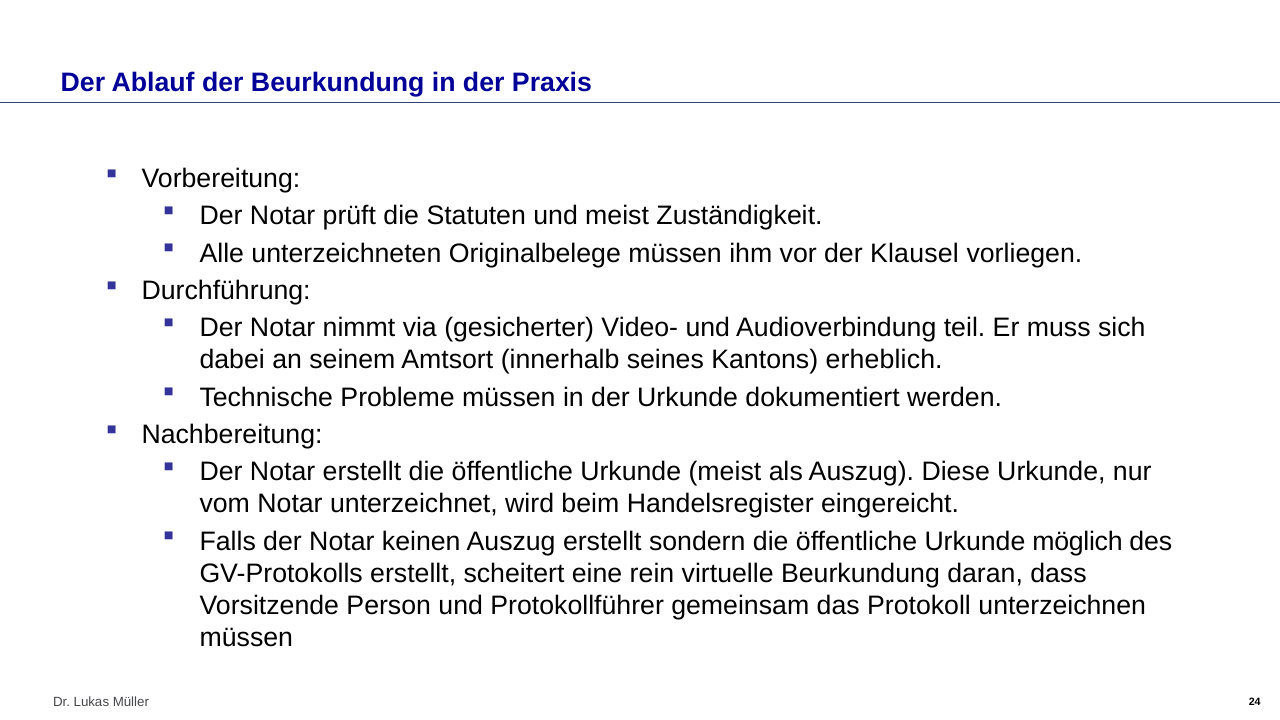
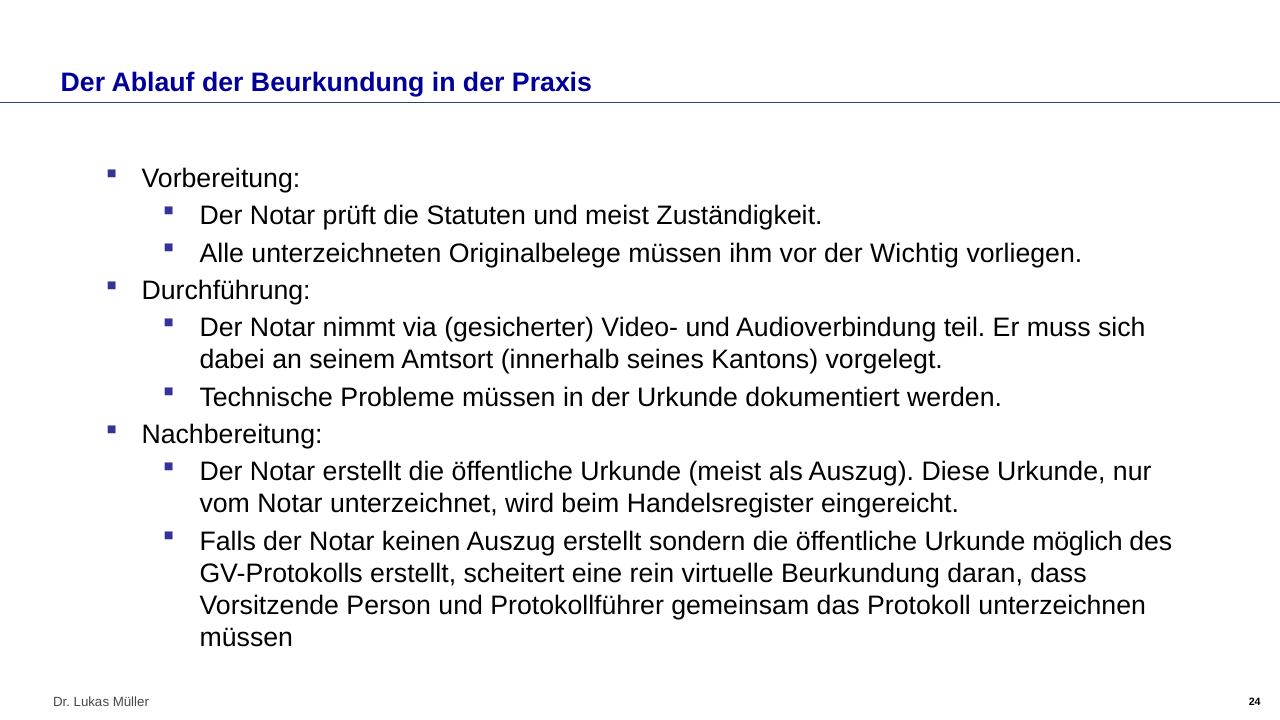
Klausel: Klausel -> Wichtig (914, 253)
erheblich: erheblich -> vorgelegt (884, 360)
